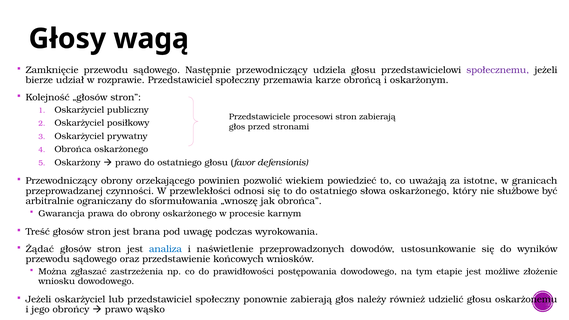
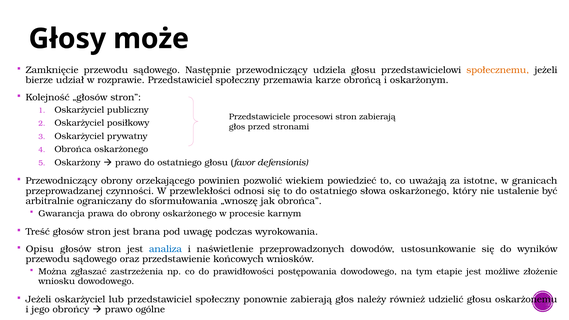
wagą: wagą -> może (151, 39)
społecznemu colour: purple -> orange (498, 70)
służbowe: służbowe -> ustalenie (518, 191)
Żądać: Żądać -> Opisu (40, 249)
wąsko: wąsko -> ogólne (150, 310)
